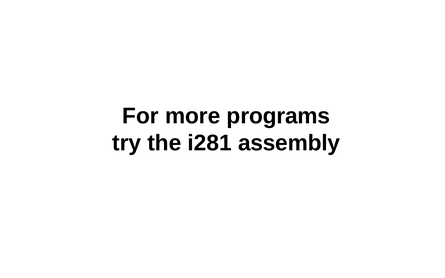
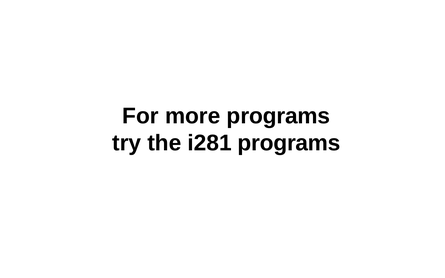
i281 assembly: assembly -> programs (289, 143)
